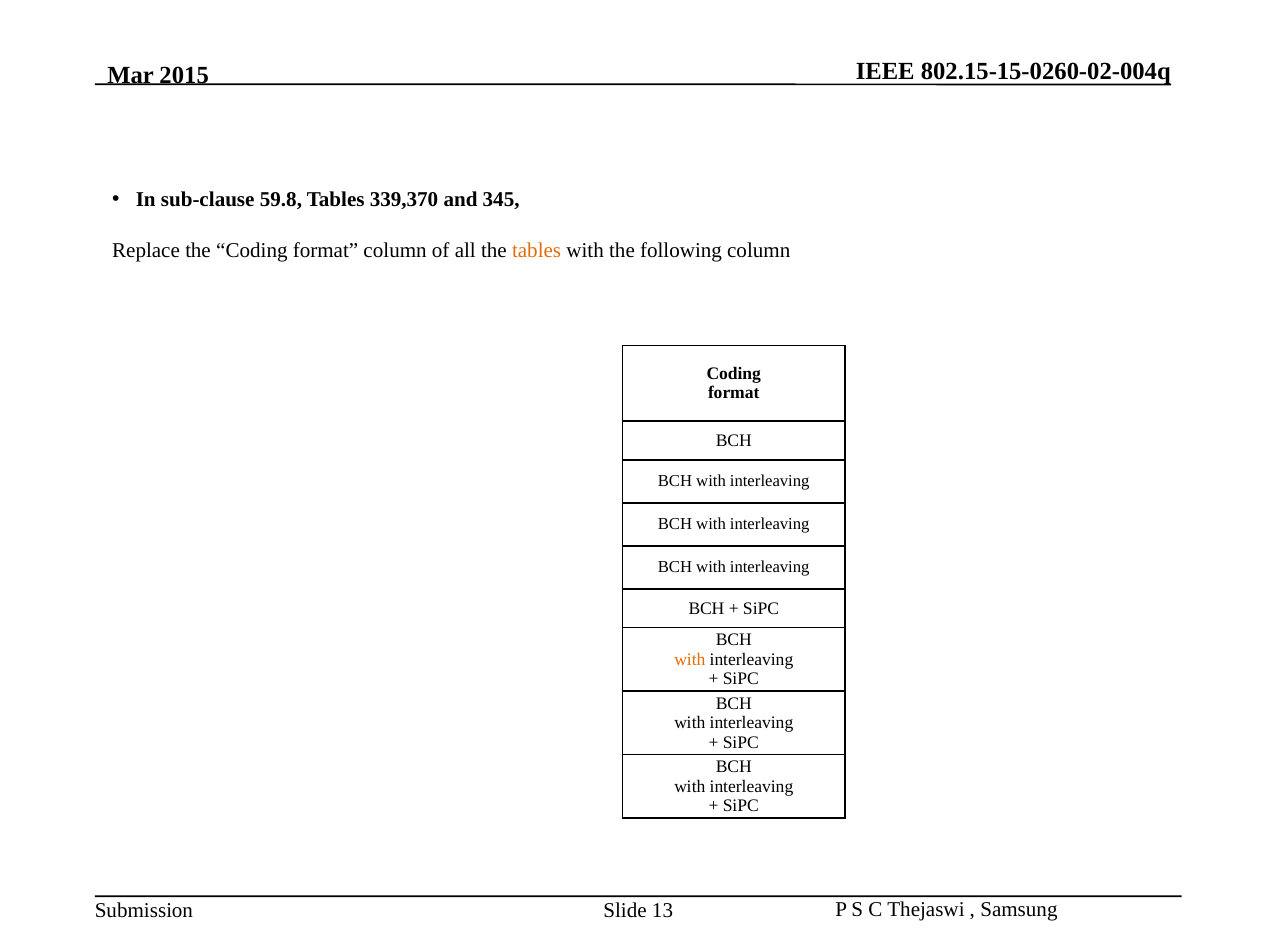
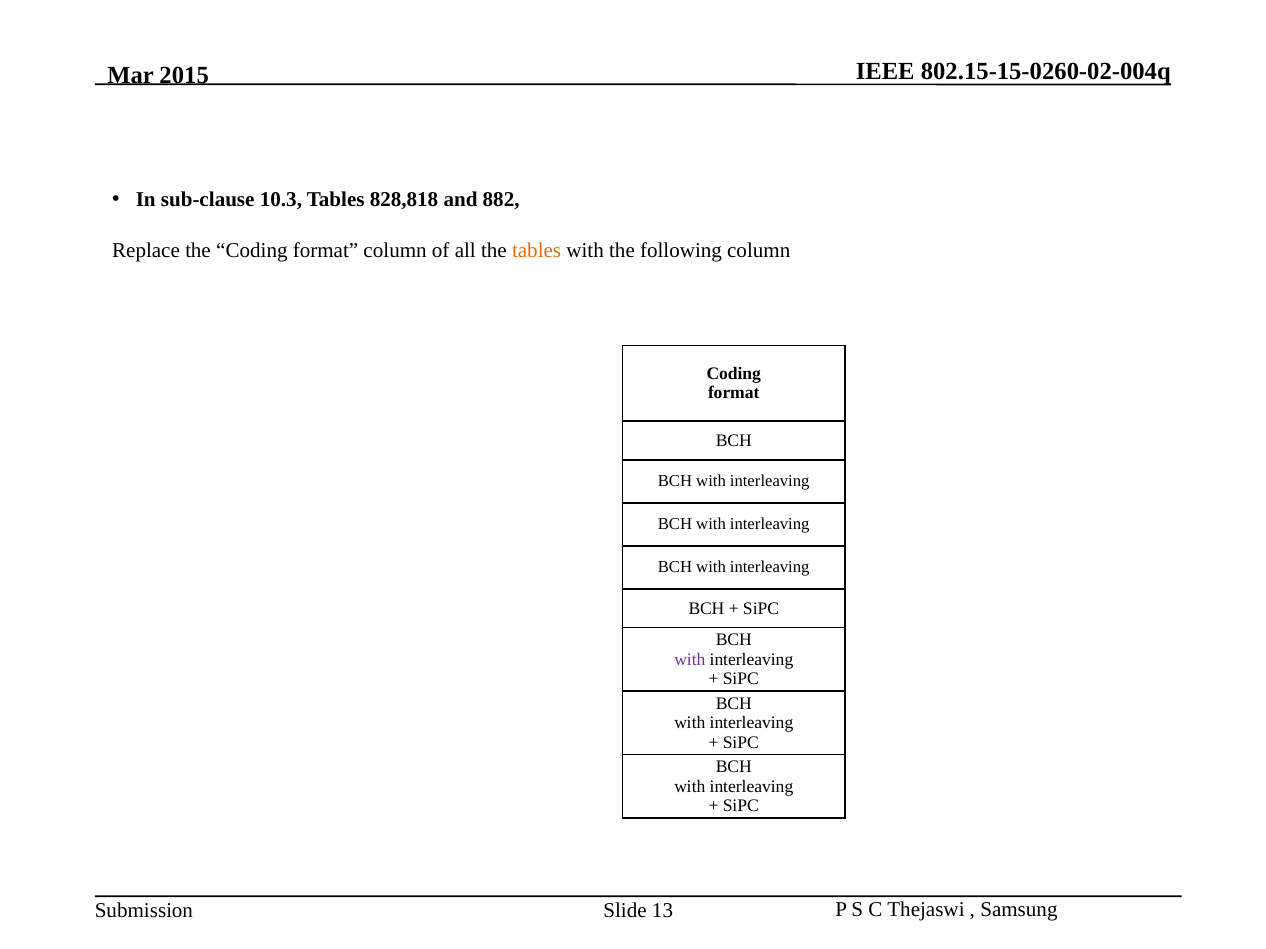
59.8: 59.8 -> 10.3 (281, 200)
339,370: 339,370 -> 828,818 (404, 200)
345: 345 -> 882 (501, 200)
with colour: orange -> purple (690, 660)
